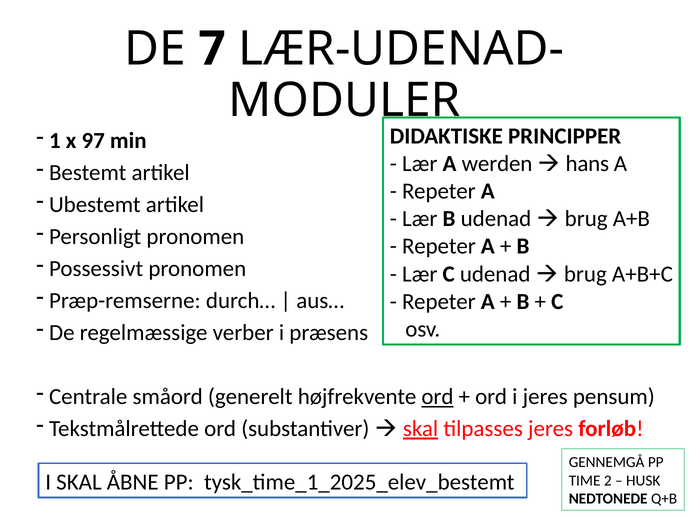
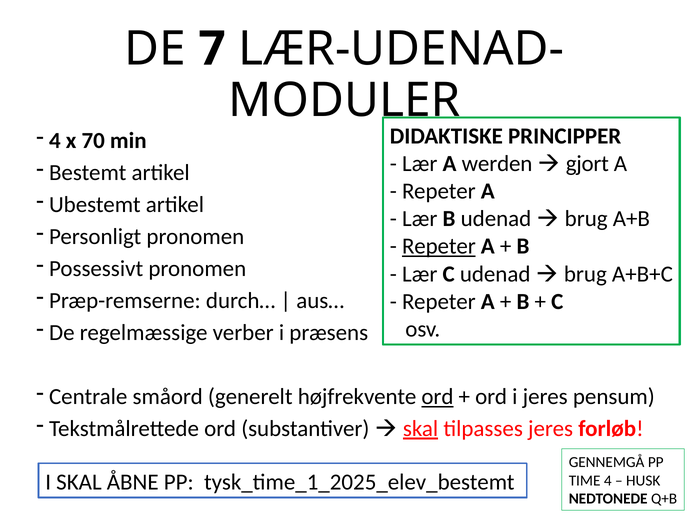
1: 1 -> 4 (55, 141)
97: 97 -> 70 (93, 141)
hans: hans -> gjort (587, 164)
Repeter underline: none -> present (439, 246)
TIME 2: 2 -> 4 (608, 480)
